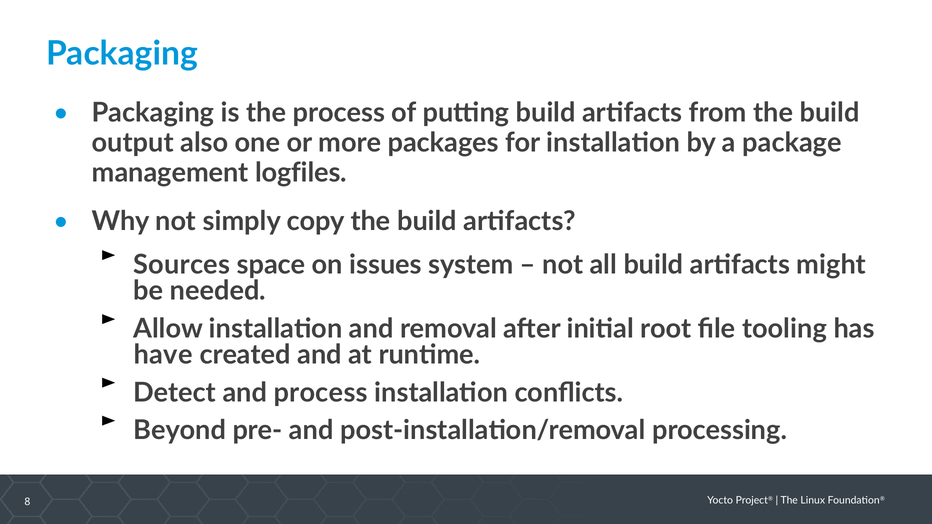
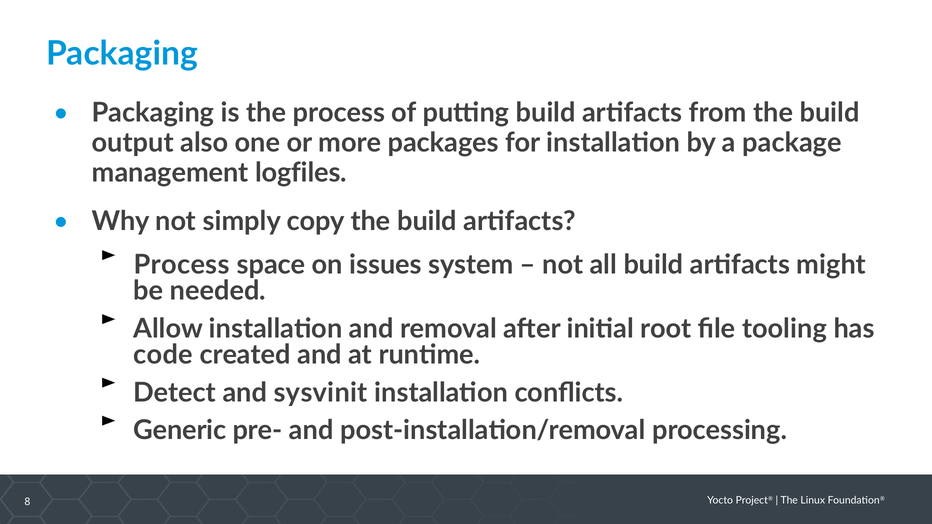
Sources: Sources -> Process (182, 265)
have: have -> code (163, 355)
and process: process -> sysvinit (321, 393)
Beyond: Beyond -> Generic (180, 431)
